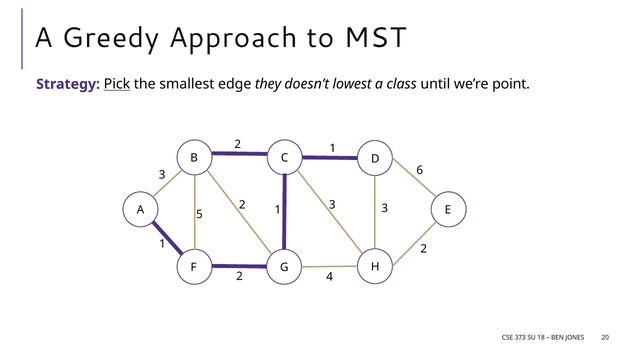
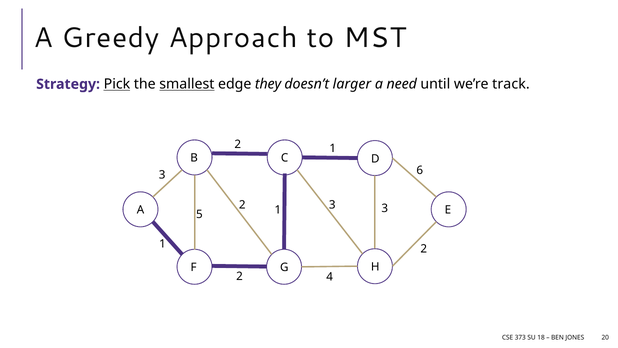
smallest underline: none -> present (187, 84)
lowest: lowest -> larger (352, 84)
class: class -> need (402, 84)
point: point -> track (511, 84)
